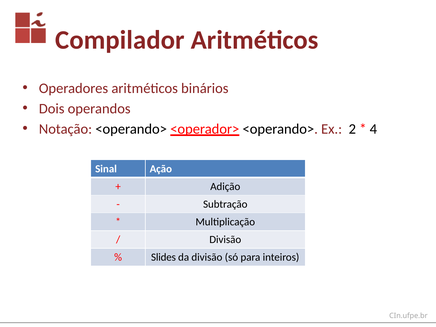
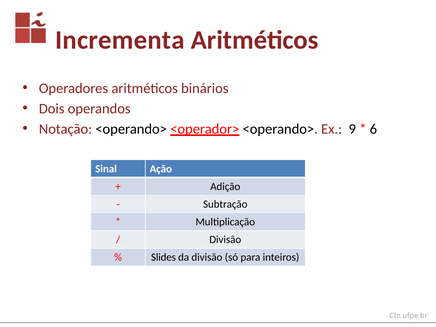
Compilador: Compilador -> Incrementa (120, 40)
2: 2 -> 9 (352, 129)
4: 4 -> 6 (373, 129)
